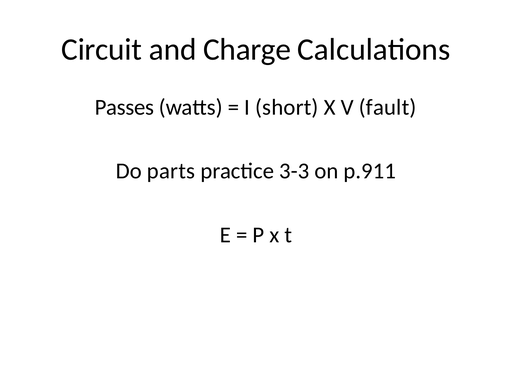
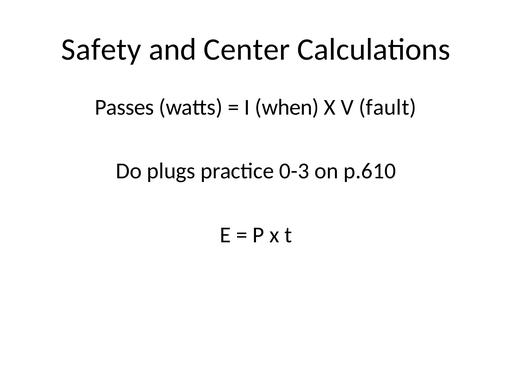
Circuit: Circuit -> Safety (101, 50)
Charge: Charge -> Center (247, 50)
short: short -> when (287, 107)
parts: parts -> plugs (171, 171)
3-3: 3-3 -> 0-3 (294, 171)
p.911: p.911 -> p.610 (370, 171)
